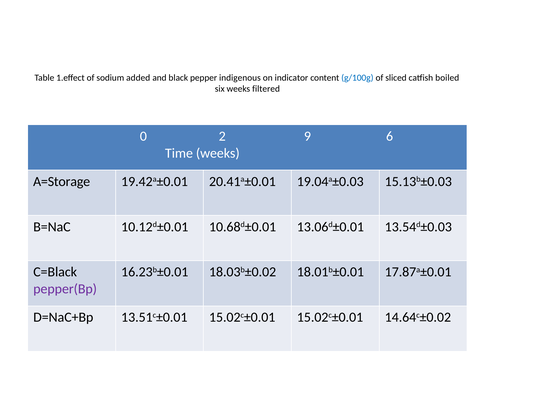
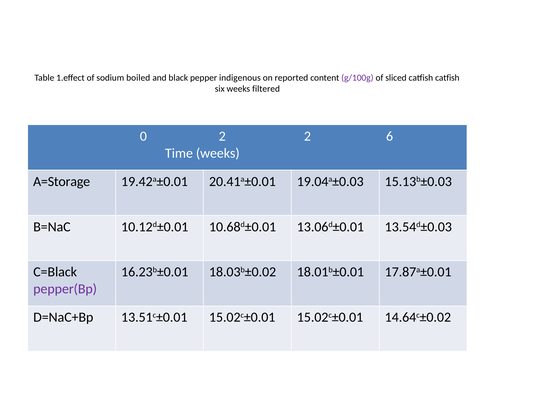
added: added -> boiled (138, 78)
indicator: indicator -> reported (291, 78)
g/100g colour: blue -> purple (357, 78)
catfish boiled: boiled -> catfish (447, 78)
2 9: 9 -> 2 (307, 136)
